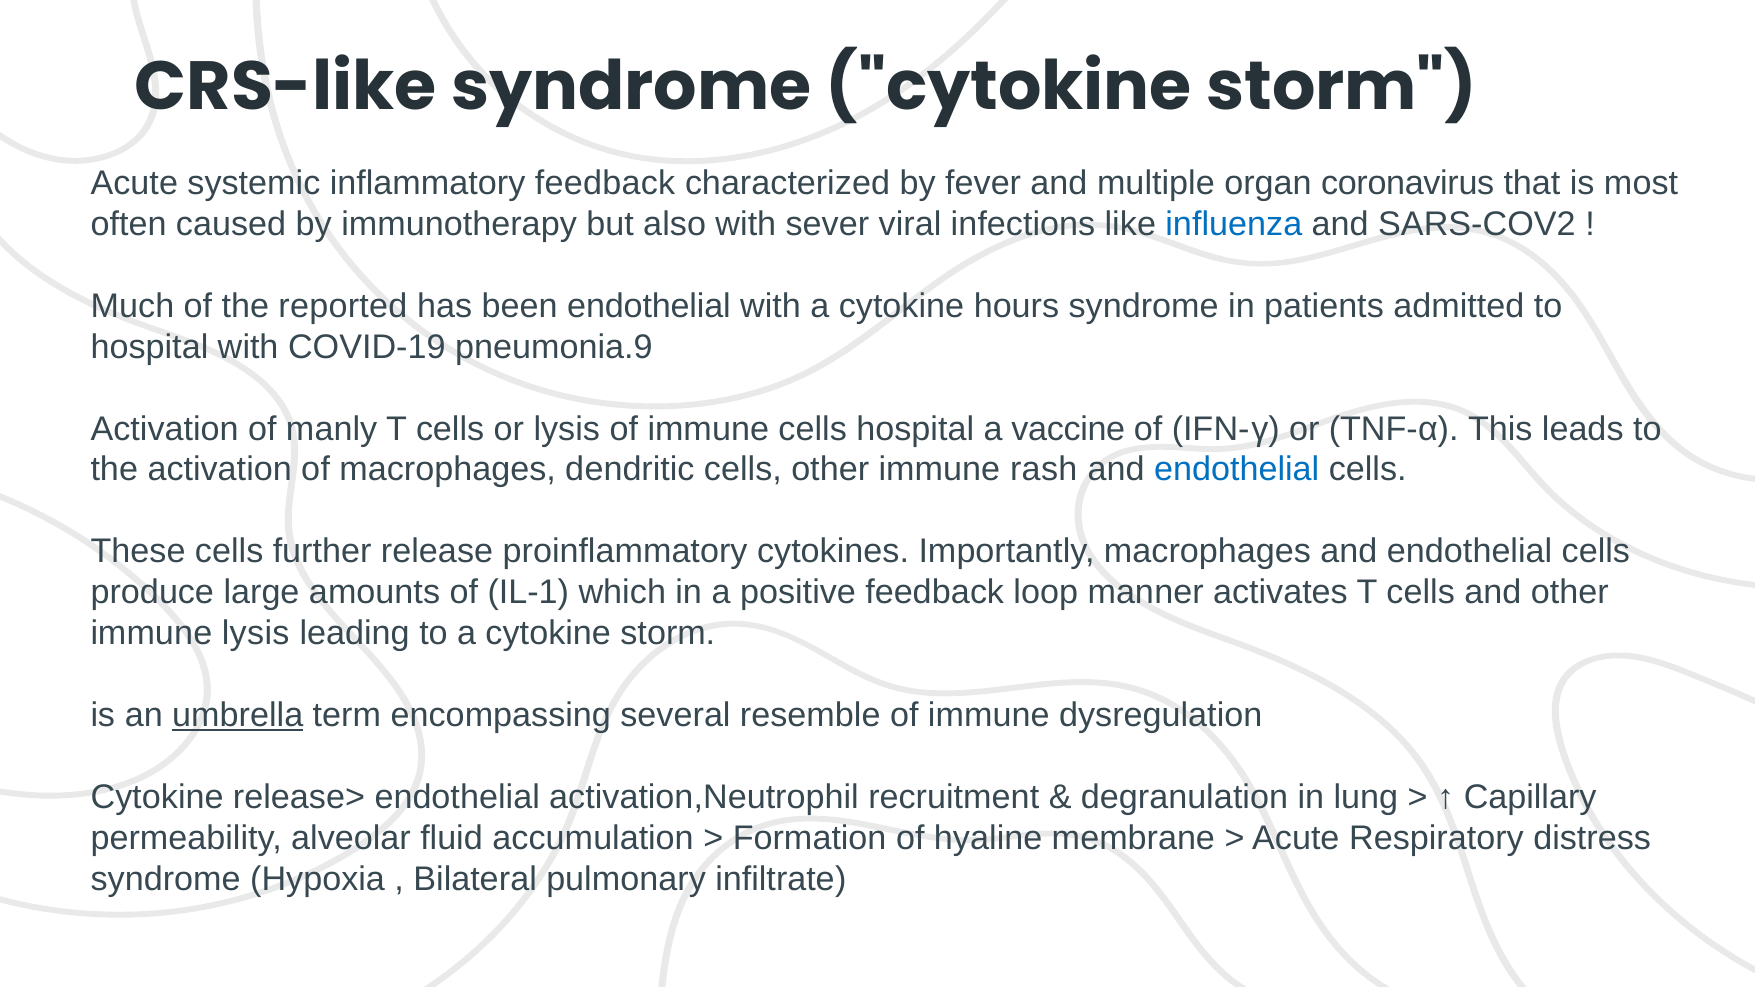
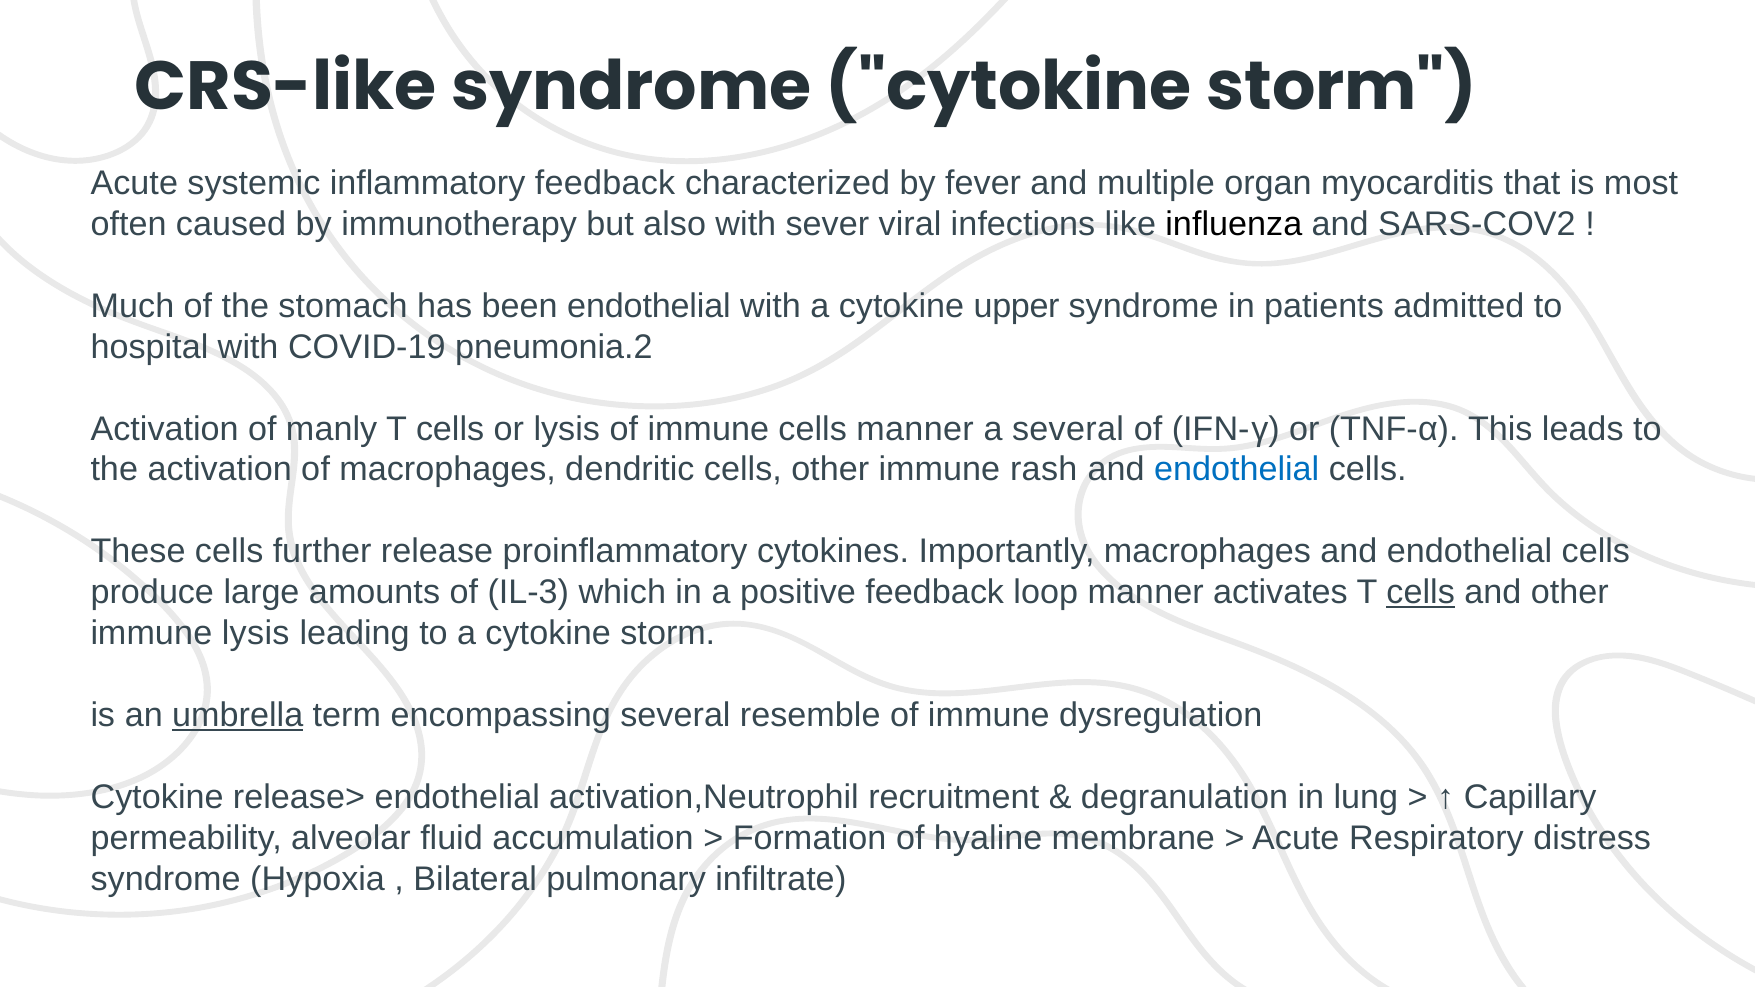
coronavirus: coronavirus -> myocarditis (1407, 183)
influenza colour: blue -> black (1234, 224)
reported: reported -> stomach (343, 306)
hours: hours -> upper (1017, 306)
pneumonia.9: pneumonia.9 -> pneumonia.2 (554, 347)
cells hospital: hospital -> manner (915, 429)
a vaccine: vaccine -> several (1068, 429)
IL-1: IL-1 -> IL-3 (528, 593)
cells underline: none -> present (1421, 593)
